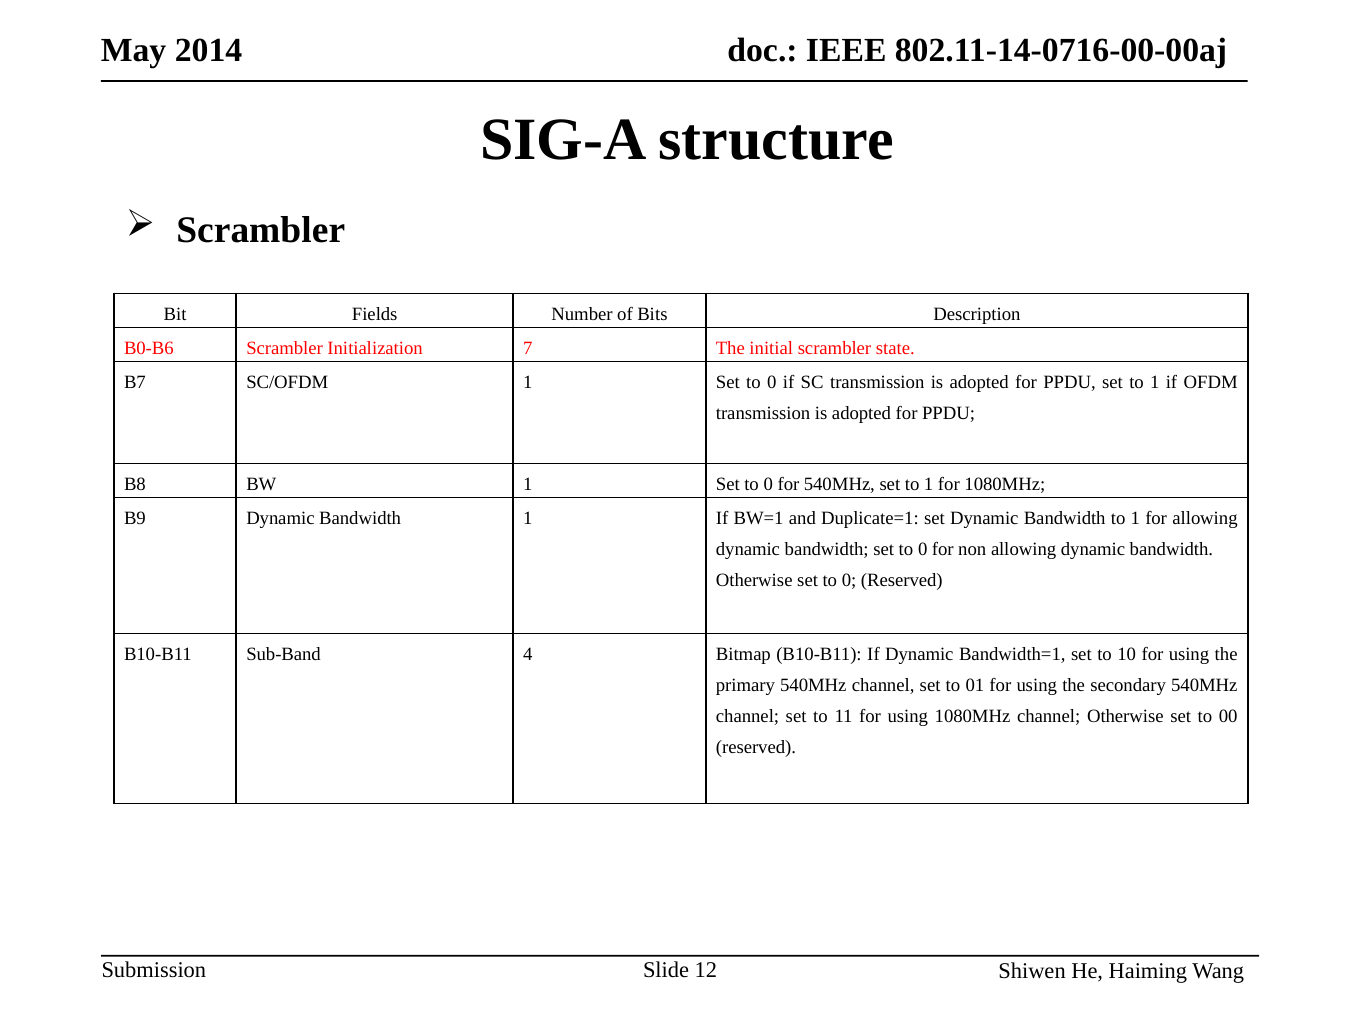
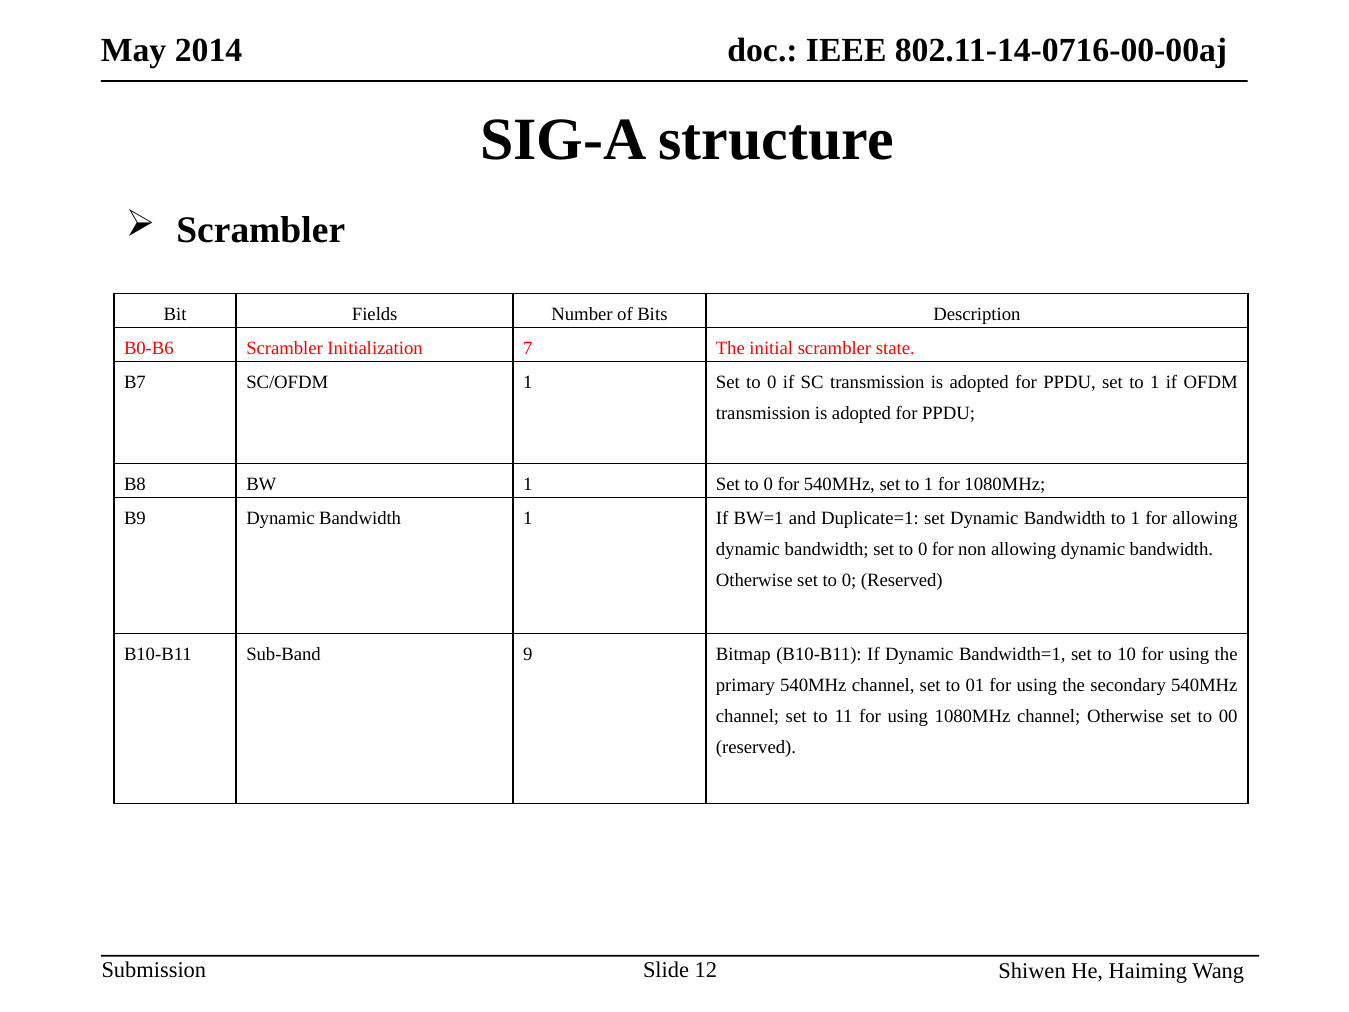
4: 4 -> 9 (528, 654)
